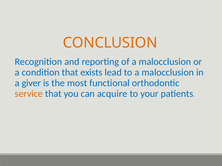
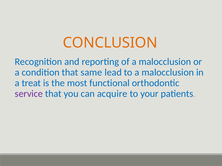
exists: exists -> same (91, 73)
giver: giver -> treat (31, 83)
service colour: orange -> purple (29, 94)
